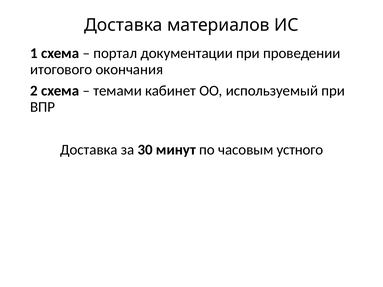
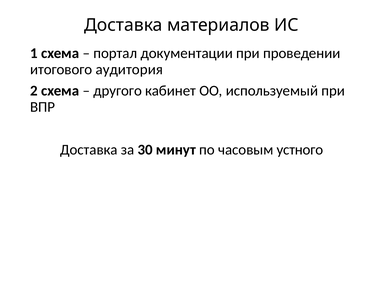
окончания: окончания -> аудитория (129, 69)
темами: темами -> другого (118, 91)
